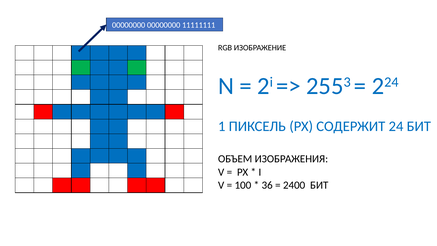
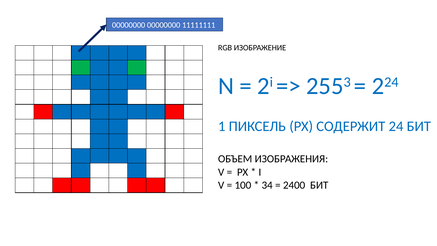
36: 36 -> 34 (267, 185)
